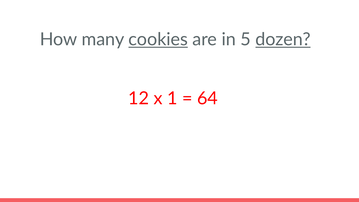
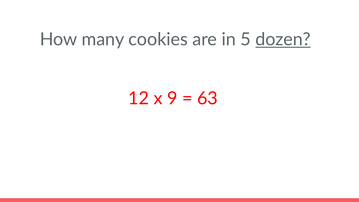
cookies underline: present -> none (158, 39)
1: 1 -> 9 (172, 98)
64: 64 -> 63 (207, 98)
